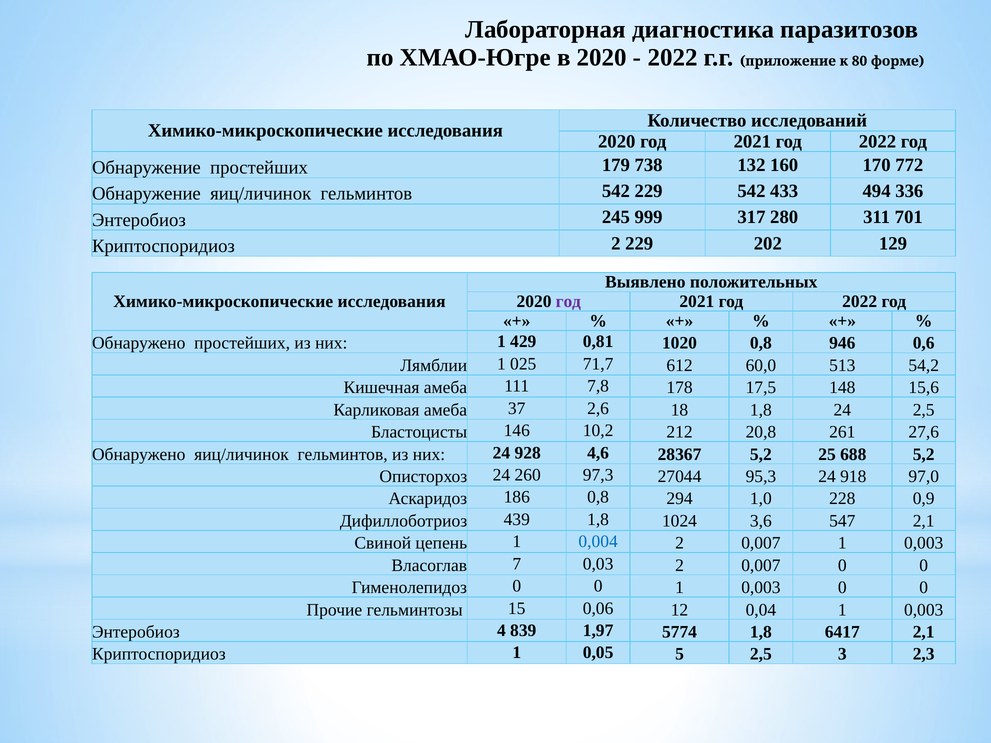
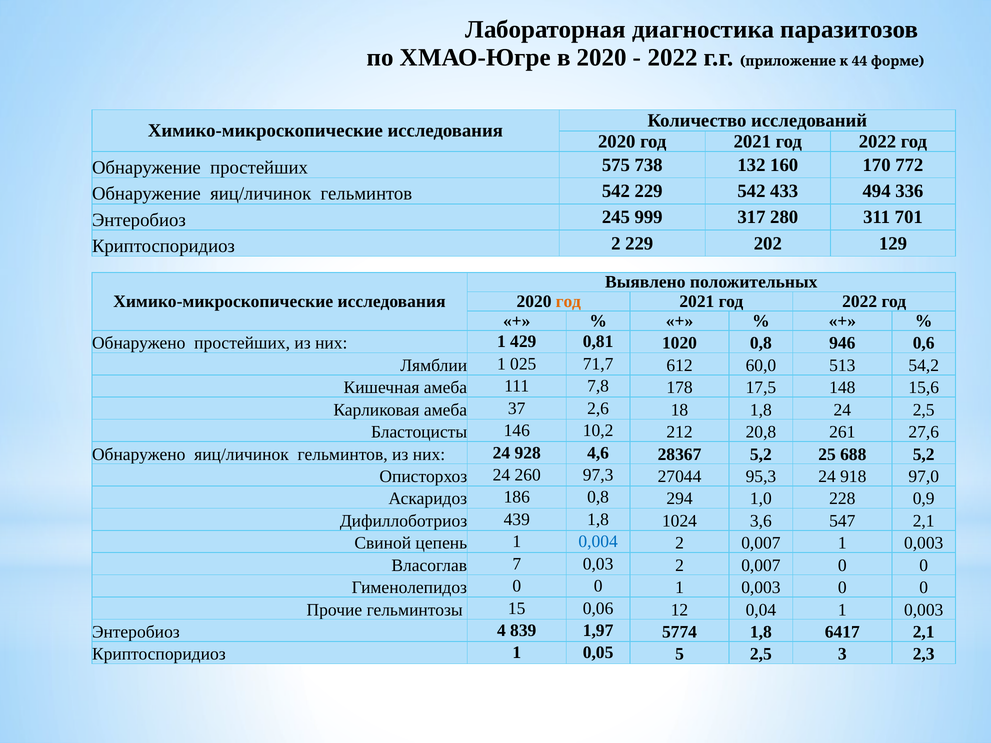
80: 80 -> 44 (859, 61)
179: 179 -> 575 (616, 165)
год colour: purple -> orange (568, 302)
